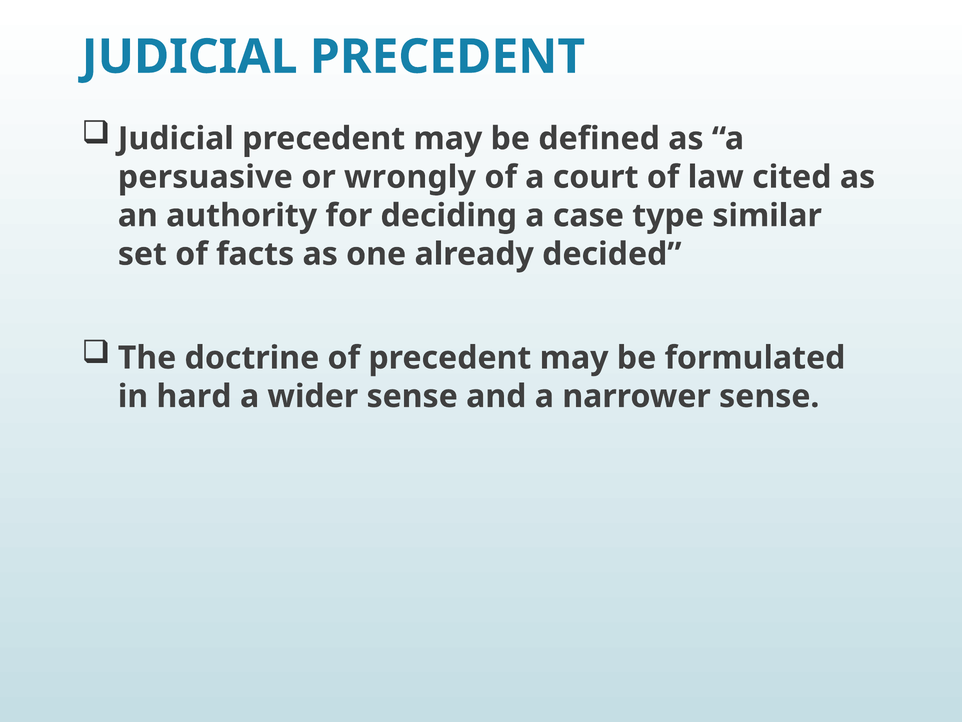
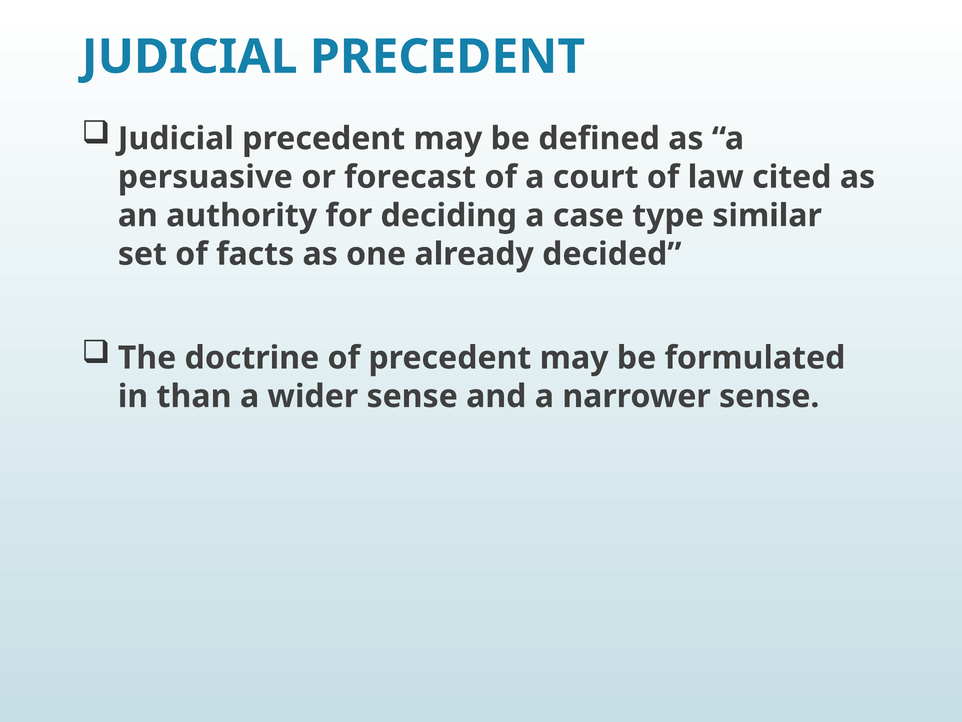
wrongly: wrongly -> forecast (410, 177)
hard: hard -> than (194, 396)
